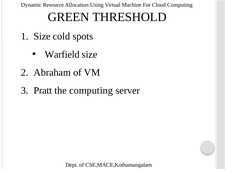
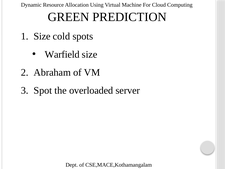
THRESHOLD: THRESHOLD -> PREDICTION (130, 17)
Pratt: Pratt -> Spot (43, 90)
the computing: computing -> overloaded (91, 90)
